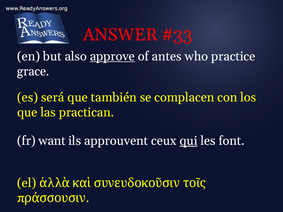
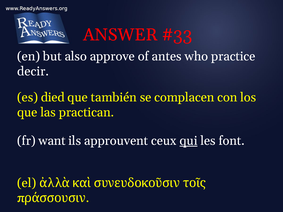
approve underline: present -> none (112, 56)
grace: grace -> decir (33, 71)
será: será -> died (53, 97)
